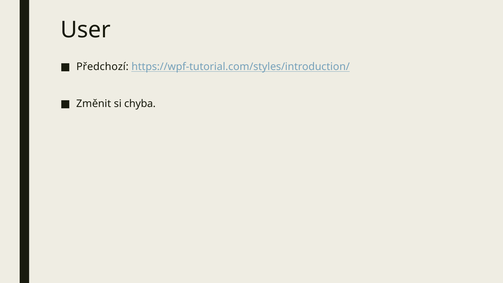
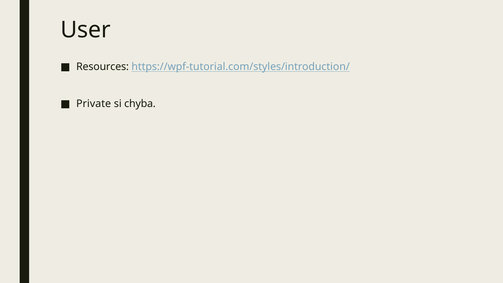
Předchozí: Předchozí -> Resources (103, 67)
Změnit: Změnit -> Private (94, 104)
